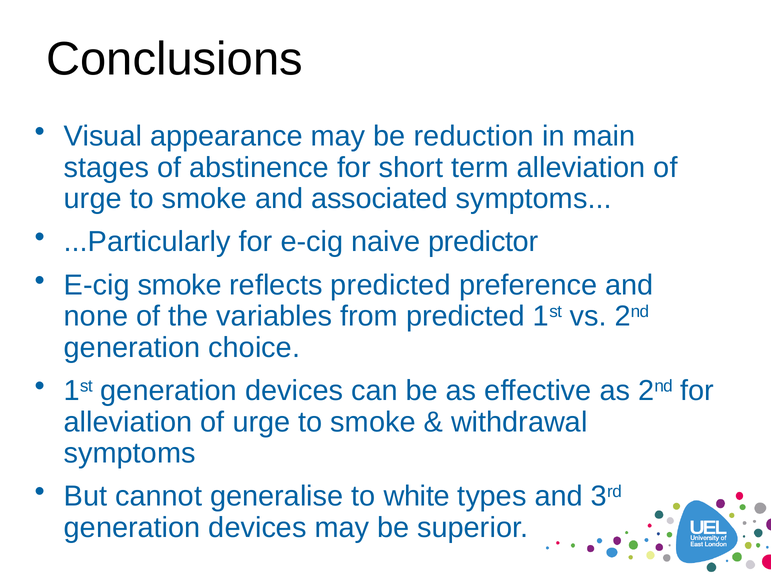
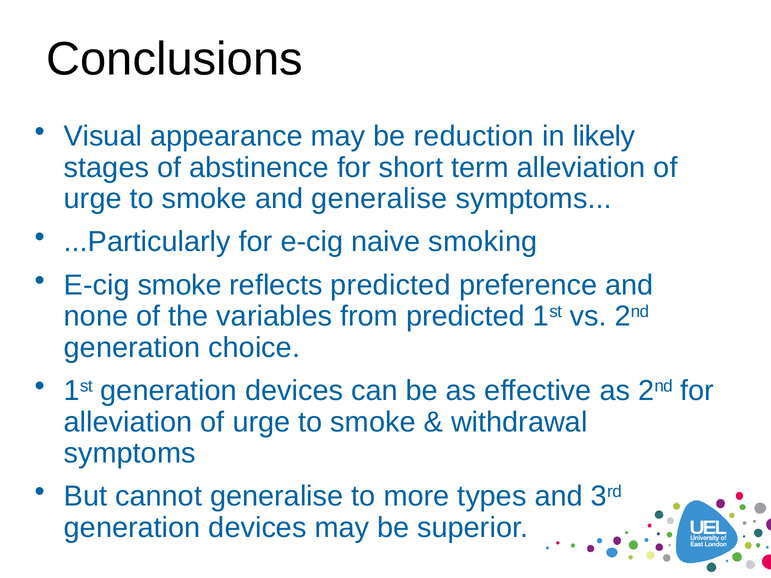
main: main -> likely (604, 136)
and associated: associated -> generalise (379, 199)
predictor: predictor -> smoking (483, 242)
white: white -> more (417, 497)
